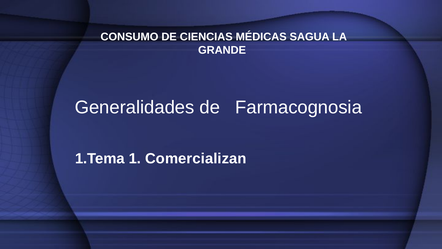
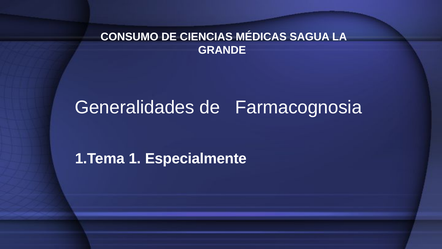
Comercializan: Comercializan -> Especialmente (196, 158)
